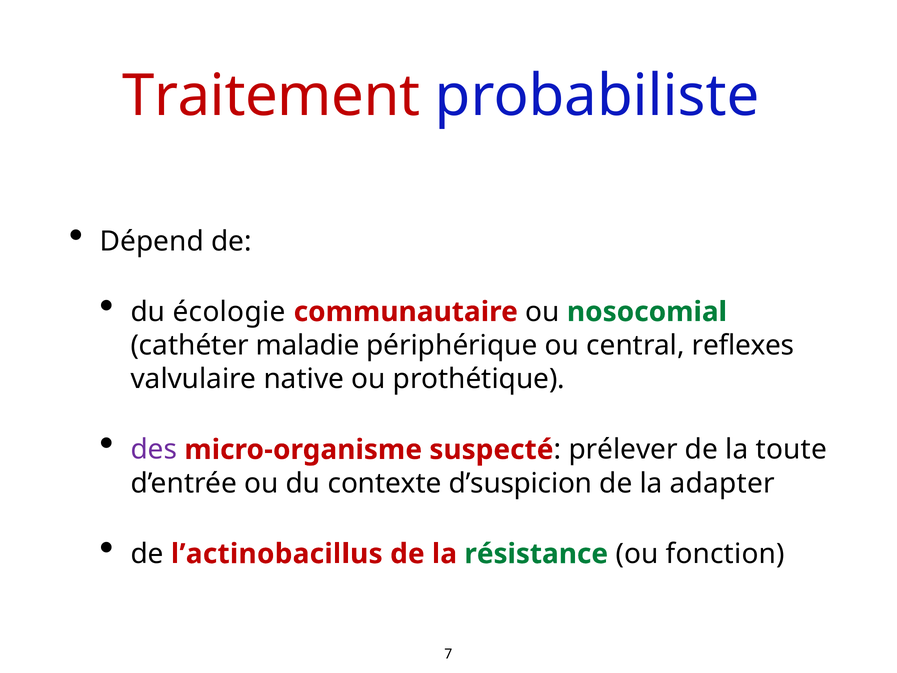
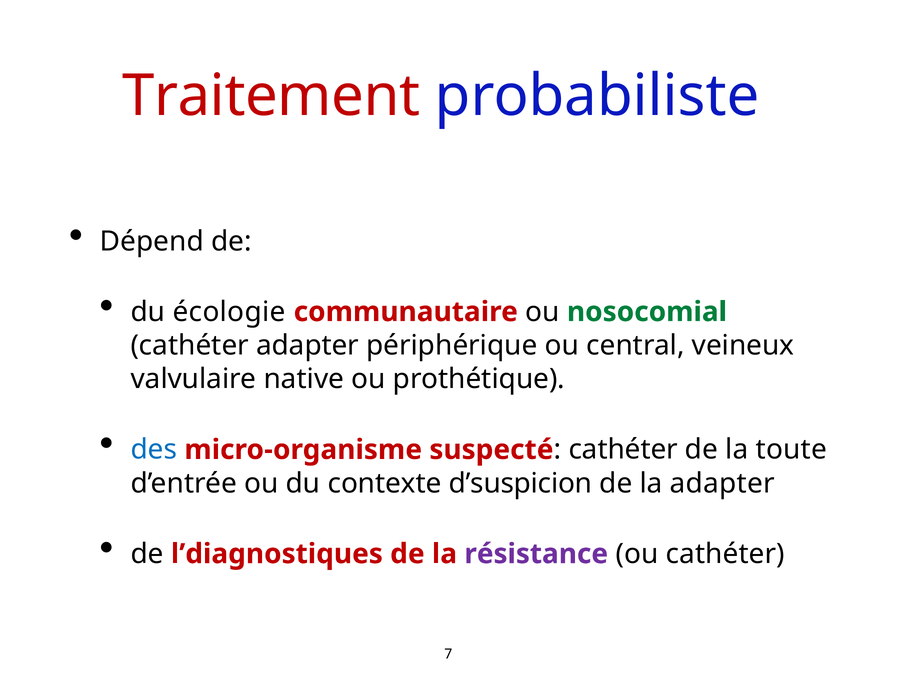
cathéter maladie: maladie -> adapter (308, 345)
reflexes: reflexes -> veineux (743, 345)
des colour: purple -> blue (154, 450)
prélever: prélever -> cathéter (623, 450)
l’actinobacillus: l’actinobacillus -> l’diagnostiques (277, 554)
résistance colour: green -> purple (536, 554)
ou fonction: fonction -> cathéter (725, 554)
